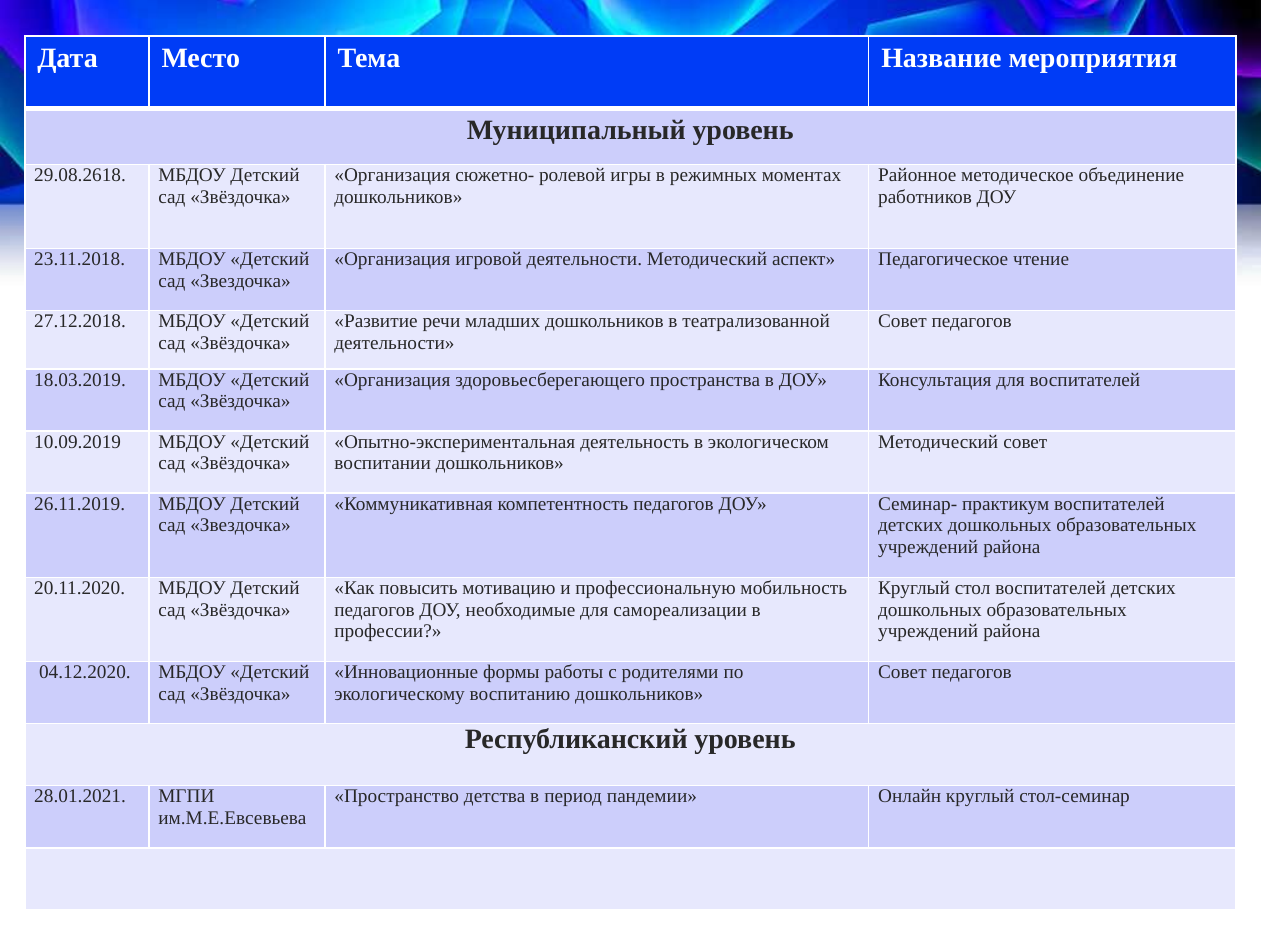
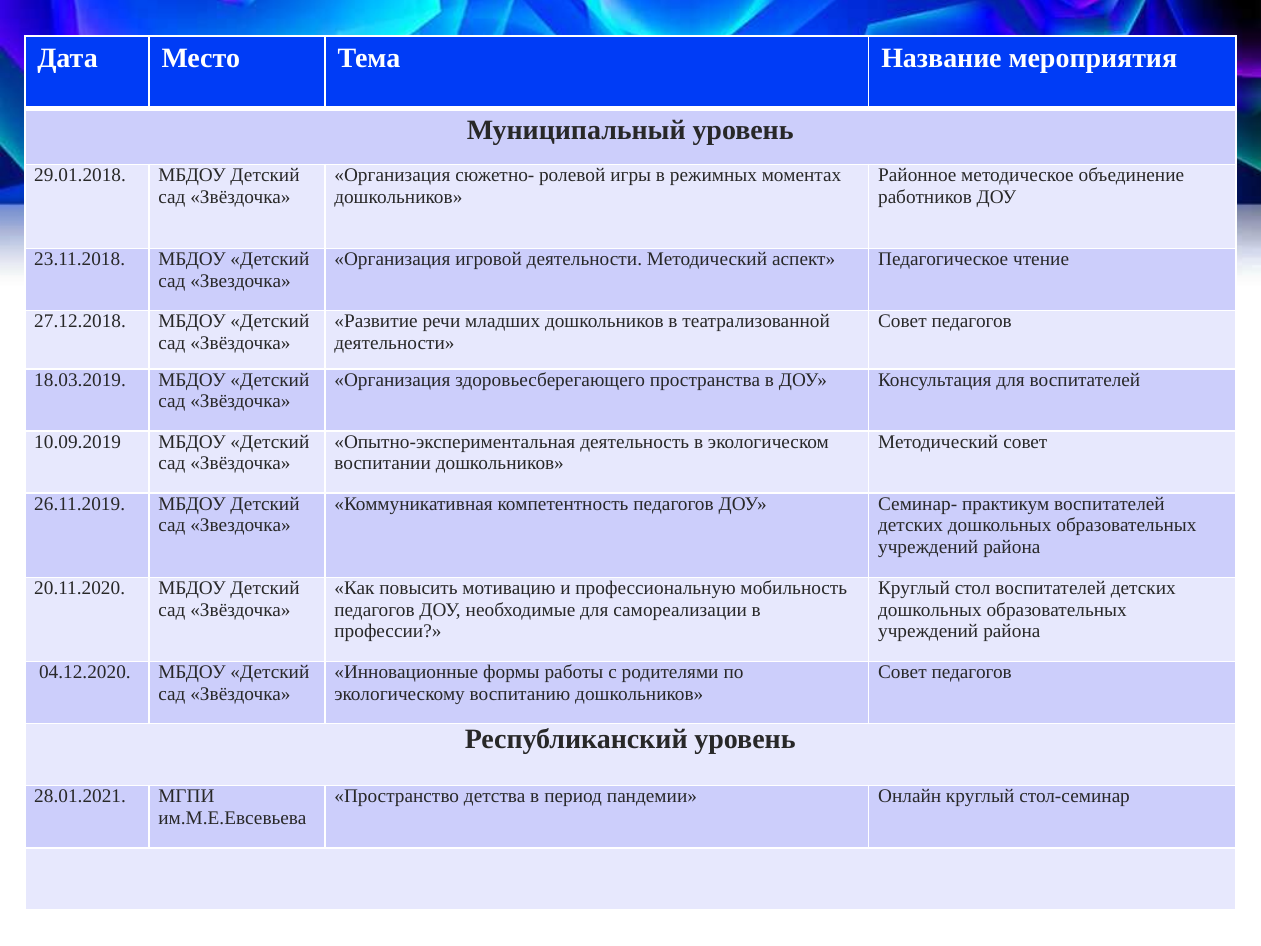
29.08.2618: 29.08.2618 -> 29.01.2018 (80, 175)
